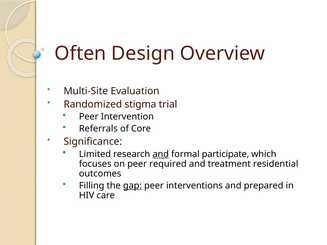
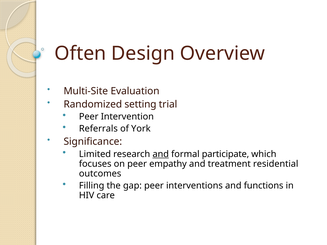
stigma: stigma -> setting (140, 104)
Core: Core -> York (141, 129)
required: required -> empathy (168, 164)
gap underline: present -> none (132, 186)
prepared: prepared -> functions (264, 186)
